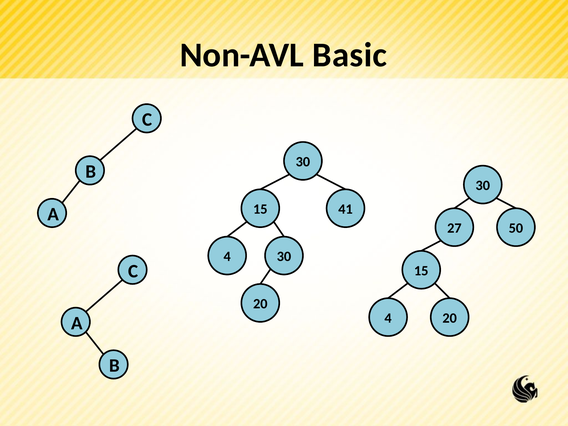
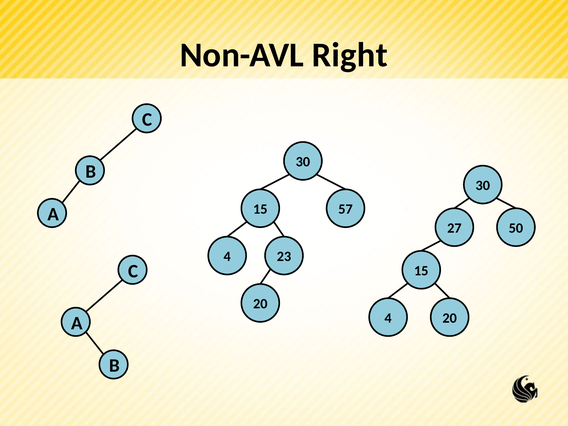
Basic: Basic -> Right (350, 55)
41: 41 -> 57 (346, 209)
4 30: 30 -> 23 (284, 257)
